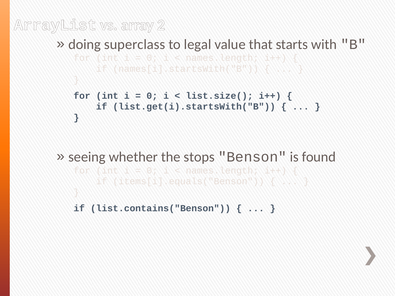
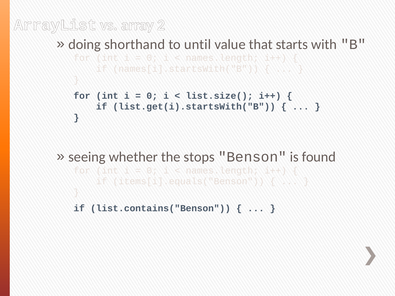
superclass: superclass -> shorthand (135, 44)
legal: legal -> until (198, 44)
